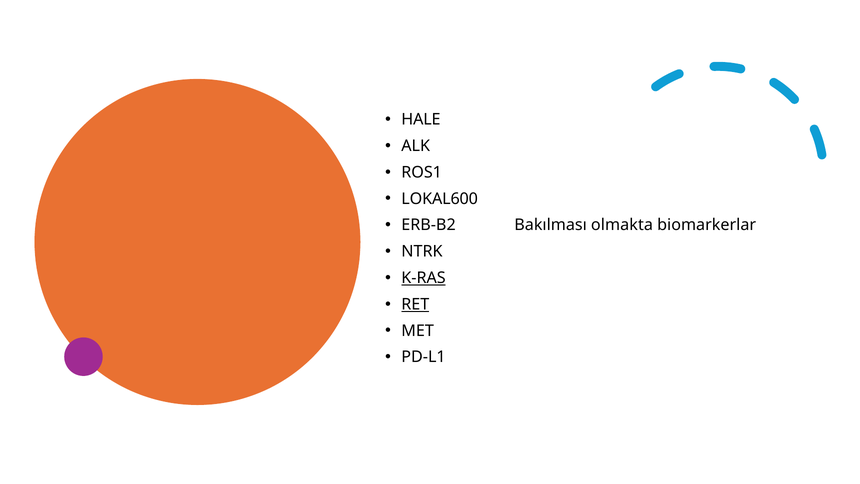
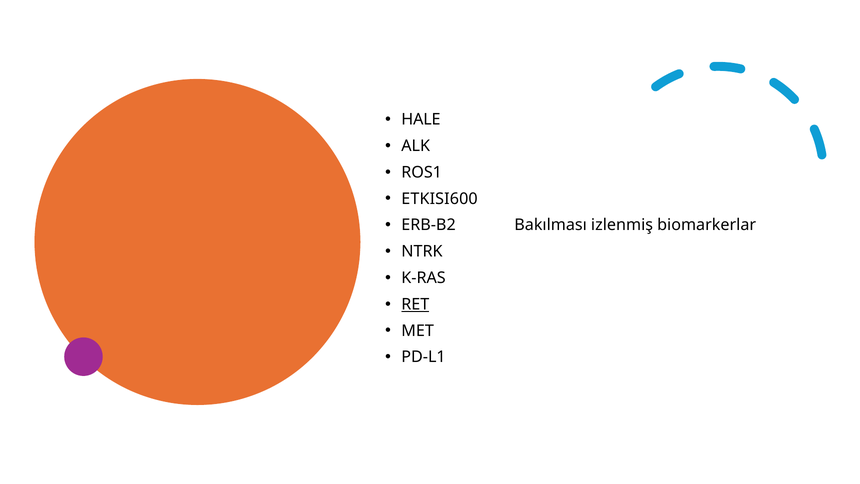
LOKAL600: LOKAL600 -> ETKISI600 (440, 199)
olmakta: olmakta -> izlenmiş (622, 225)
K-RAS underline: present -> none (424, 278)
